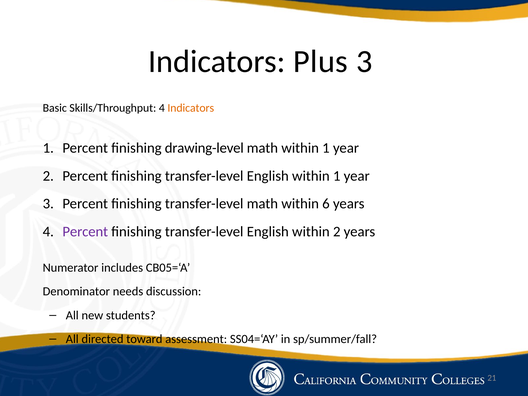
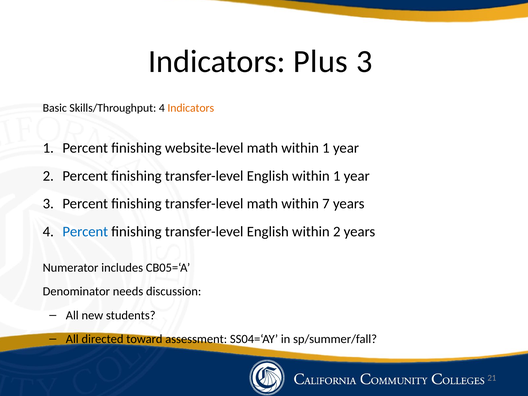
drawing-level: drawing-level -> website-level (204, 148)
6: 6 -> 7 (326, 204)
Percent colour: purple -> blue (85, 232)
